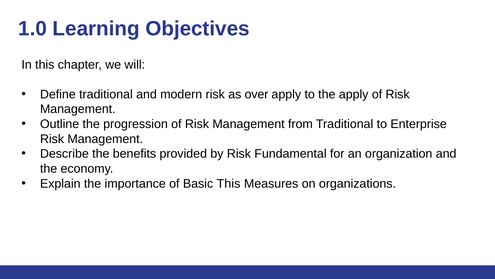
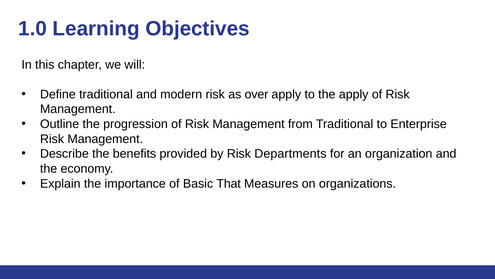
Fundamental: Fundamental -> Departments (290, 154)
Basic This: This -> That (229, 183)
